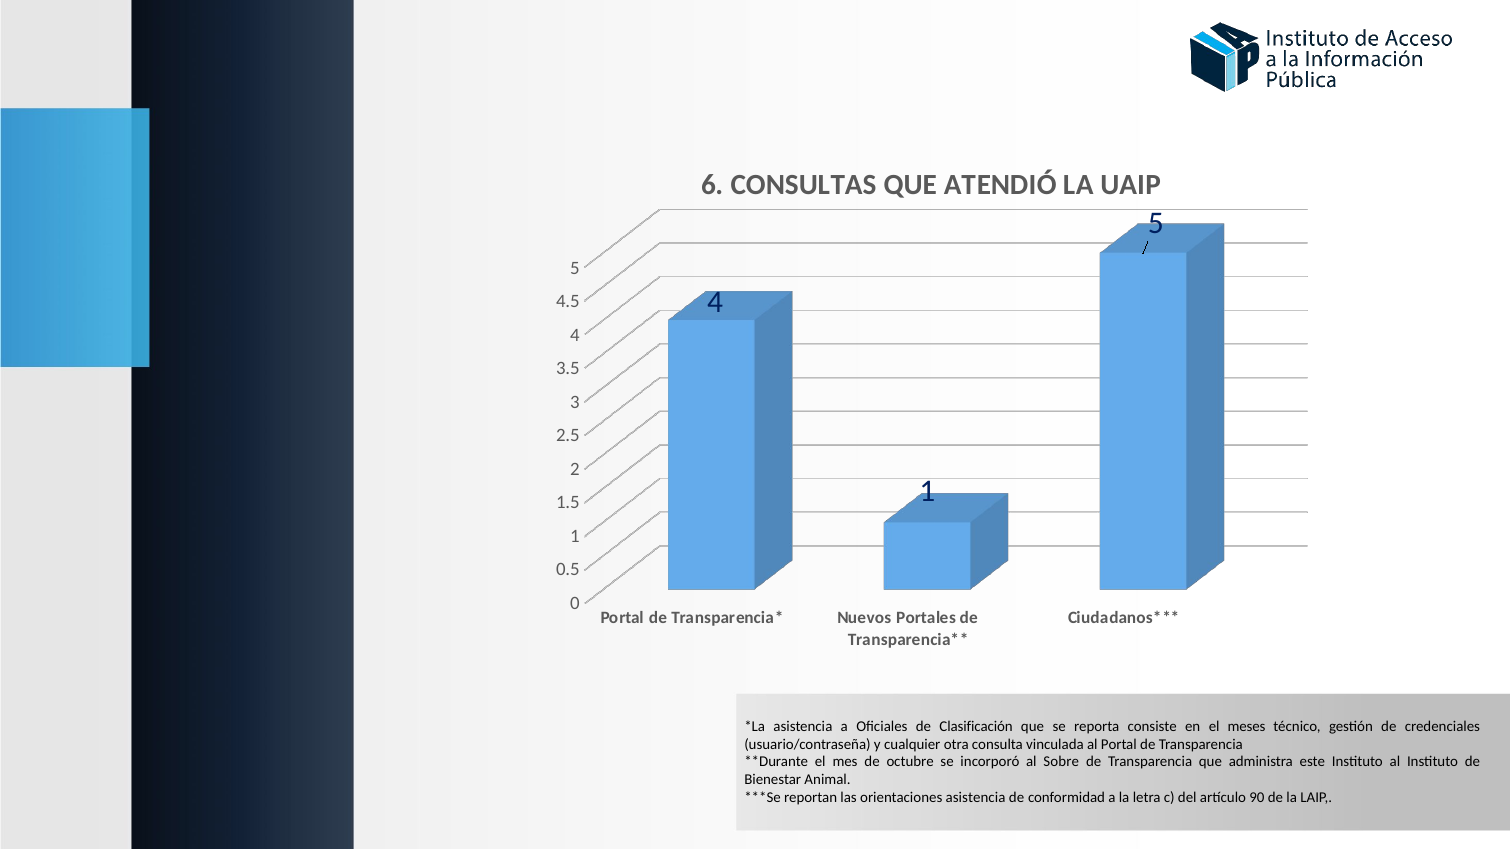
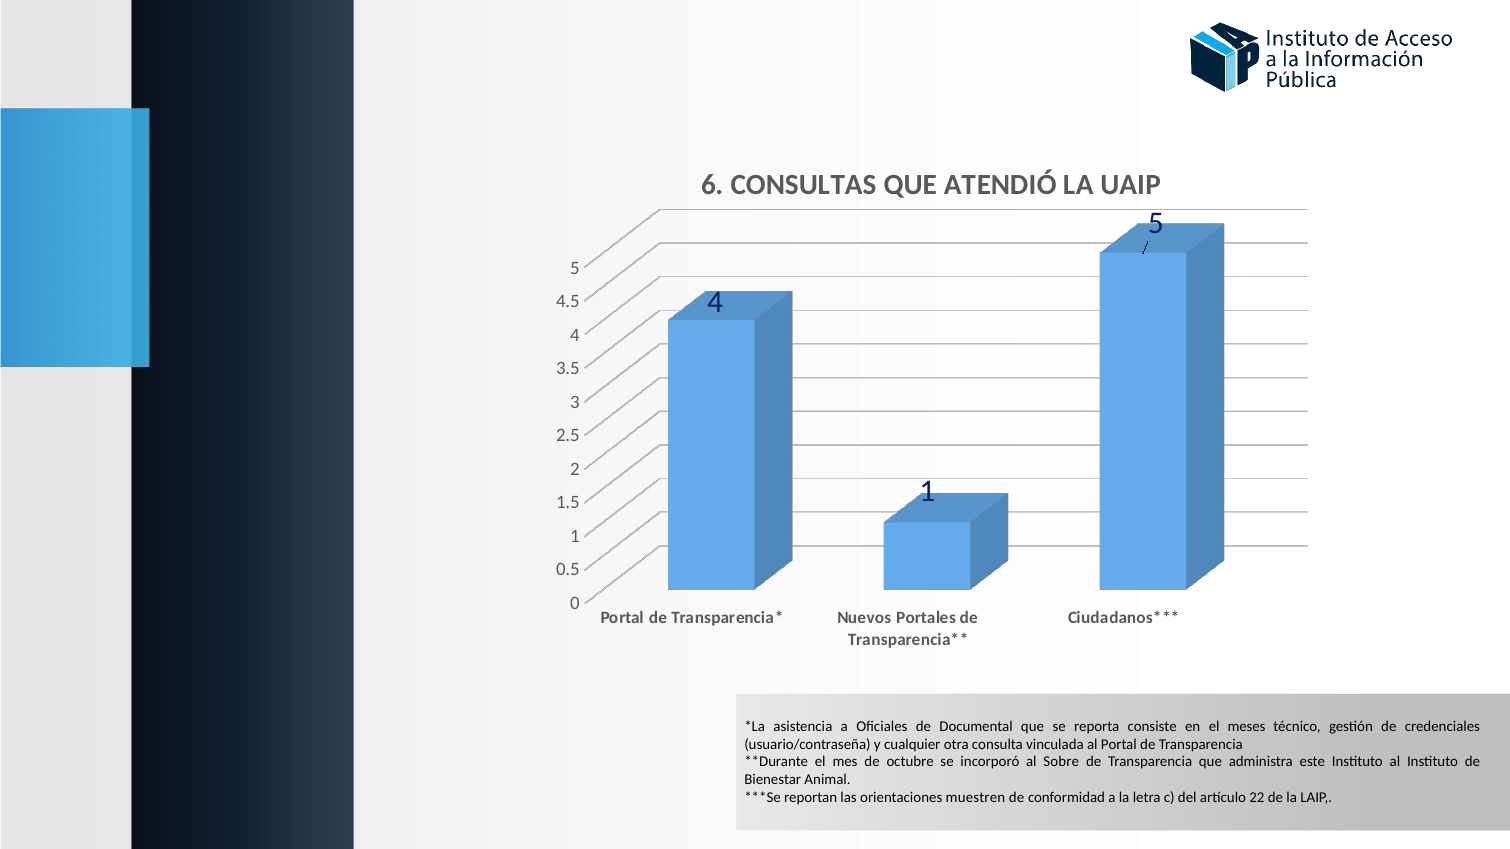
Clasificación: Clasificación -> Documental (976, 727)
orientaciones asistencia: asistencia -> muestren (975, 798)
90: 90 -> 22 (1257, 798)
